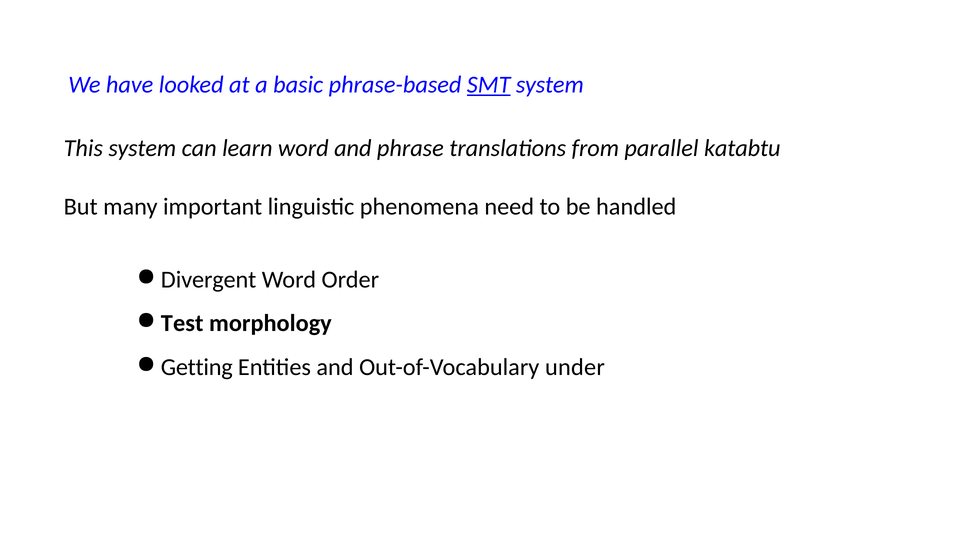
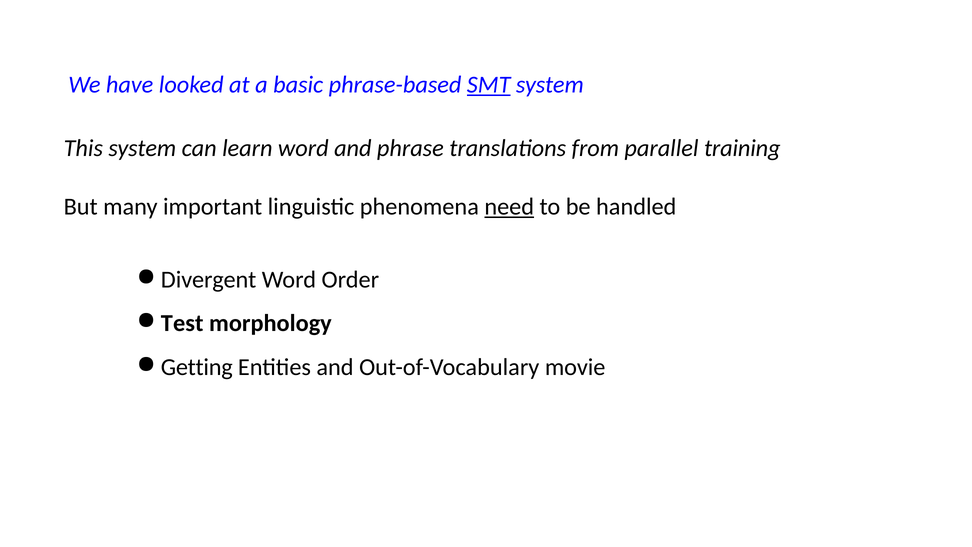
katabtu: katabtu -> training (742, 148)
need underline: none -> present (509, 207)
under: under -> movie (575, 367)
